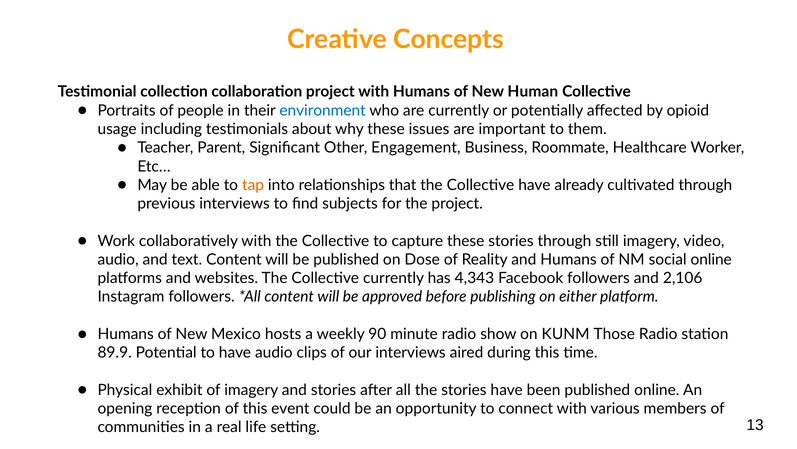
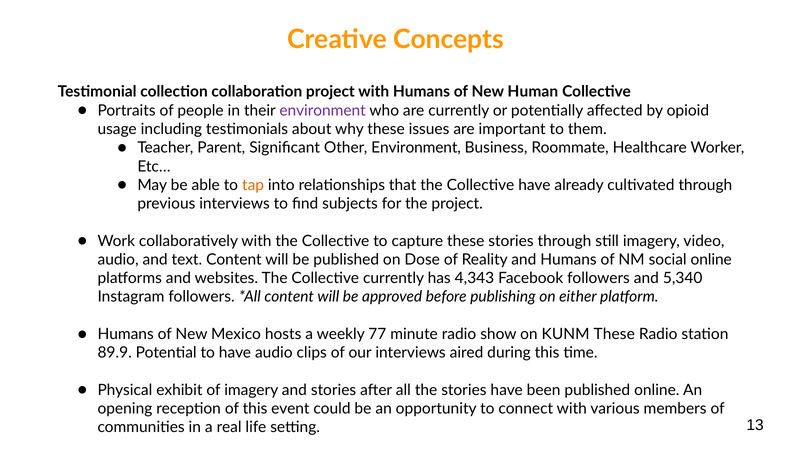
environment colour: blue -> purple (323, 110)
Other Engagement: Engagement -> Environment (416, 148)
2,106: 2,106 -> 5,340 (683, 278)
90: 90 -> 77 (377, 334)
KUNM Those: Those -> These (614, 334)
